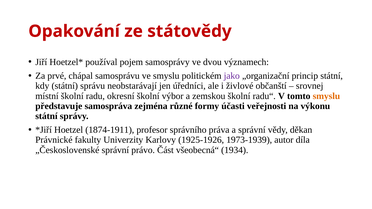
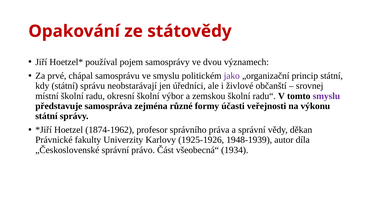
smyslu colour: orange -> purple (326, 96)
1874-1911: 1874-1911 -> 1874-1962 (110, 130)
1973-1939: 1973-1939 -> 1948-1939 (249, 140)
